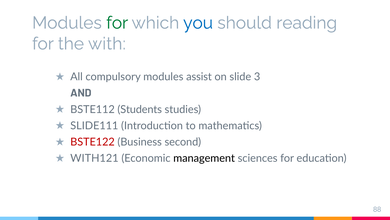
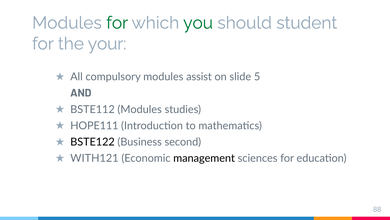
you colour: blue -> green (198, 23)
reading: reading -> student (307, 23)
with: with -> your (107, 44)
3: 3 -> 5 (257, 77)
BSTE112 Students: Students -> Modules (140, 109)
SLIDE111: SLIDE111 -> HOPE111 (94, 125)
BSTE122 colour: red -> black (93, 142)
